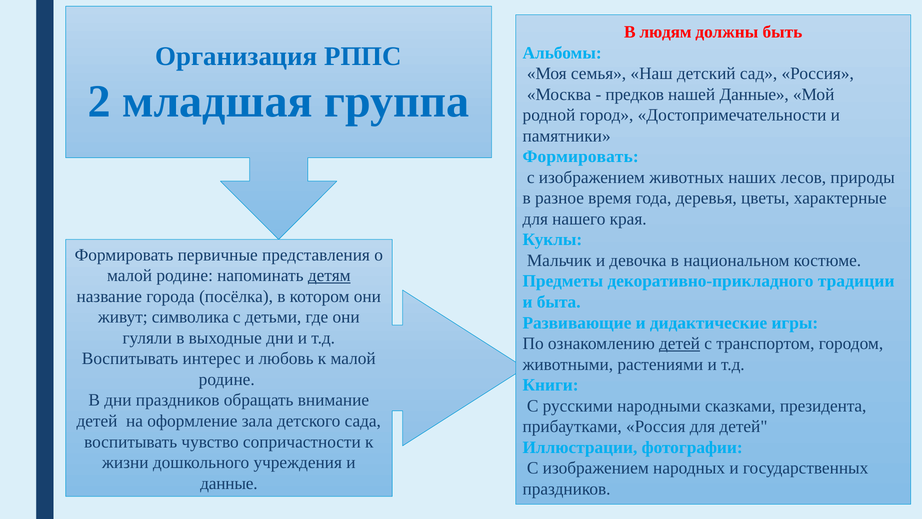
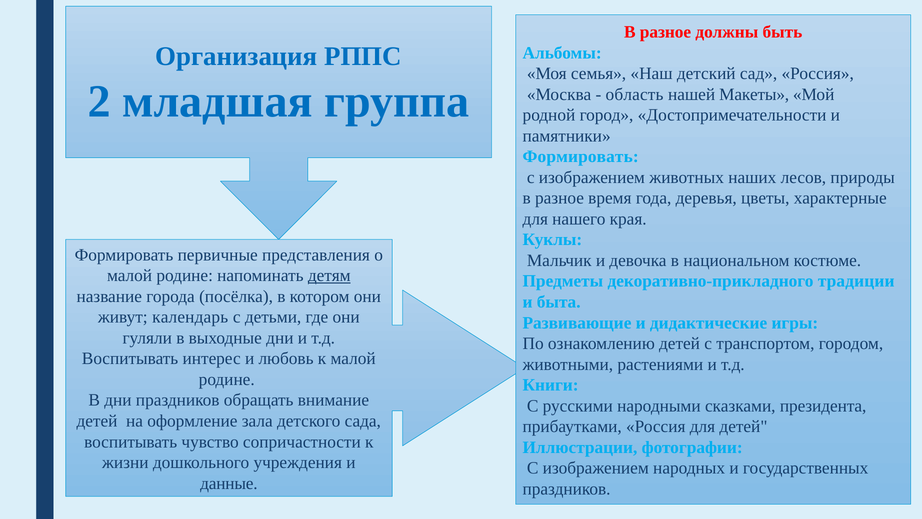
людям: людям -> разное (665, 32)
предков: предков -> область (635, 94)
нашей Данные: Данные -> Макеты (754, 94)
символика: символика -> календарь (190, 317)
детей underline: present -> none (680, 343)
